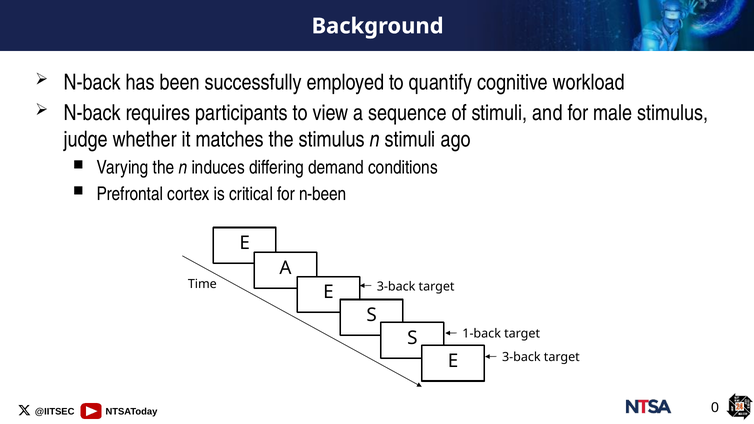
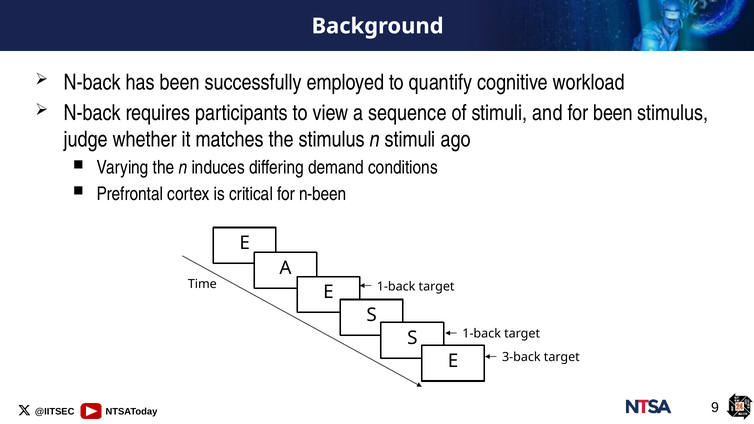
for male: male -> been (613, 113)
Time 3-back: 3-back -> 1-back (396, 286)
0: 0 -> 9 (715, 407)
